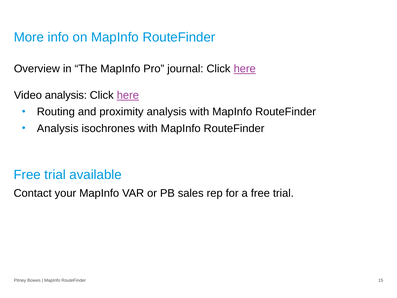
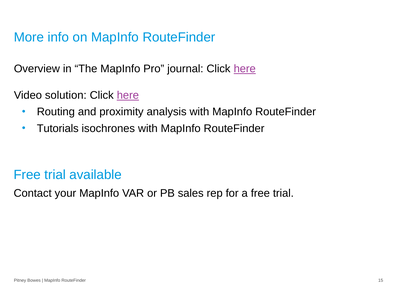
Video analysis: analysis -> solution (66, 95)
Analysis: Analysis -> Tutorials (58, 128)
